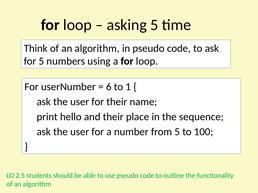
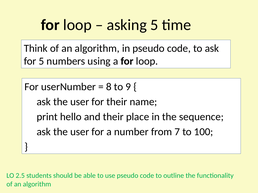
6: 6 -> 8 (109, 87)
1: 1 -> 9 (128, 87)
from 5: 5 -> 7 (177, 132)
